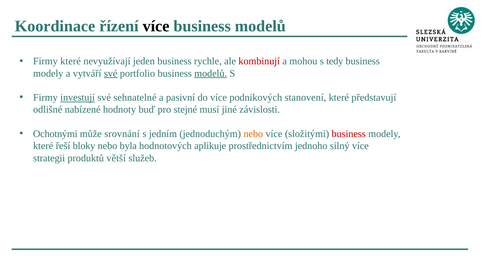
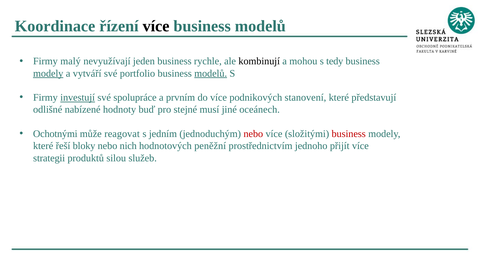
Firmy které: které -> malý (71, 61)
kombinují colour: red -> black (259, 61)
modely underline: none -> present (48, 73)
své underline: present -> none (111, 73)
sehnatelné: sehnatelné -> spolupráce (135, 97)
pasivní: pasivní -> prvním (181, 97)
závislosti: závislosti -> oceánech (260, 110)
srovnání: srovnání -> reagovat (122, 134)
nebo colour: orange -> red (253, 134)
byla: byla -> nich (128, 146)
aplikuje: aplikuje -> peněžní (210, 146)
silný: silný -> přijít (340, 146)
větší: větší -> silou (116, 158)
